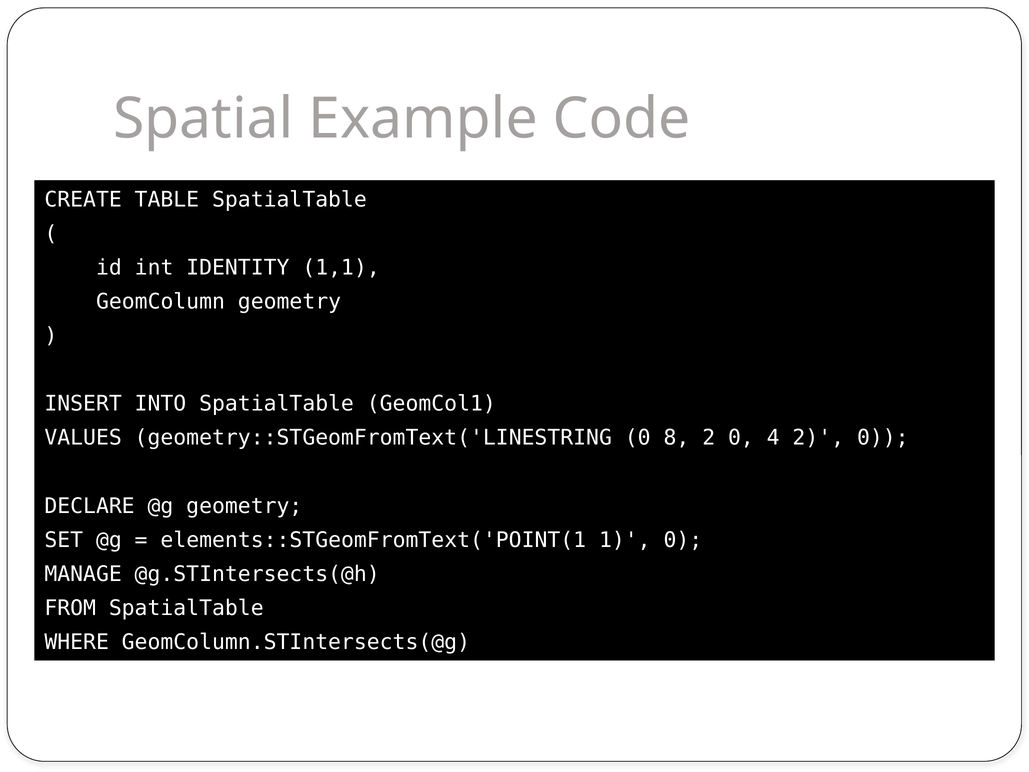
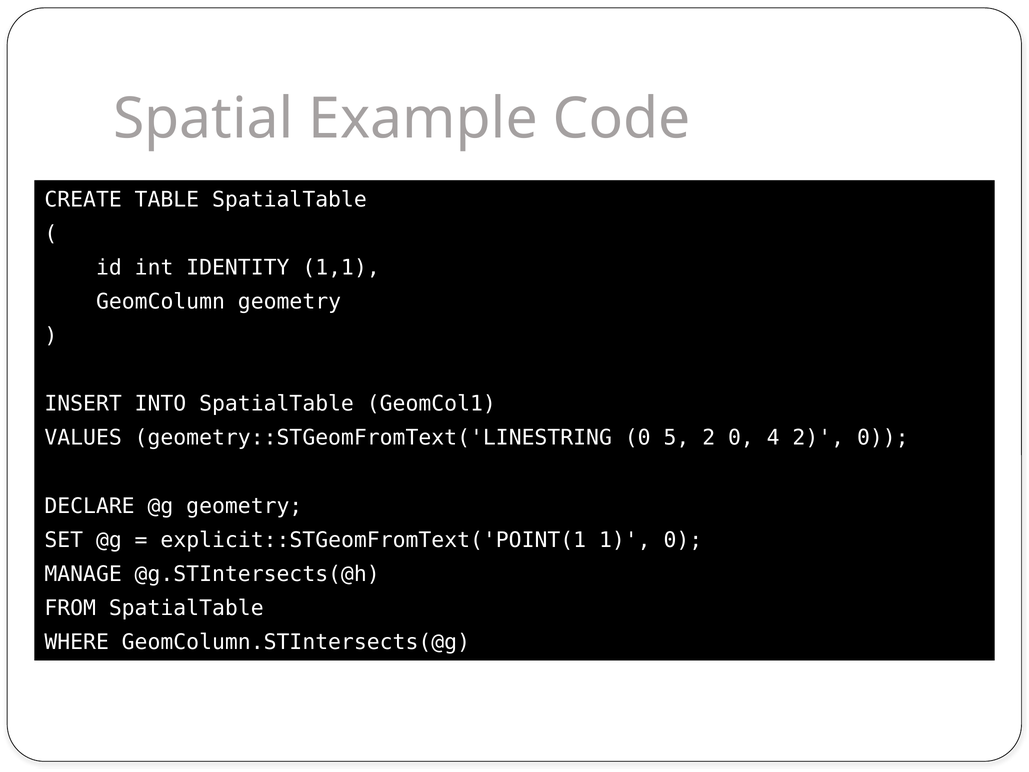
8: 8 -> 5 (676, 438)
elements::STGeomFromText('POINT(1: elements::STGeomFromText('POINT(1 -> explicit::STGeomFromText('POINT(1 (373, 540)
